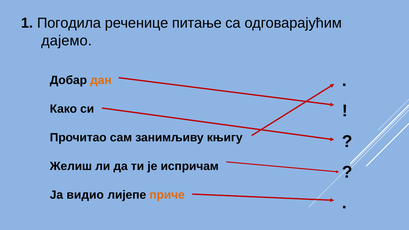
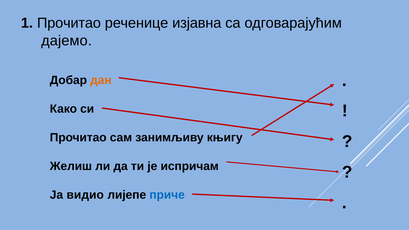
1 Погодила: Погодила -> Прочитао (69, 23)
питање: питање -> изјавна (197, 23)
приче colour: orange -> blue (167, 195)
